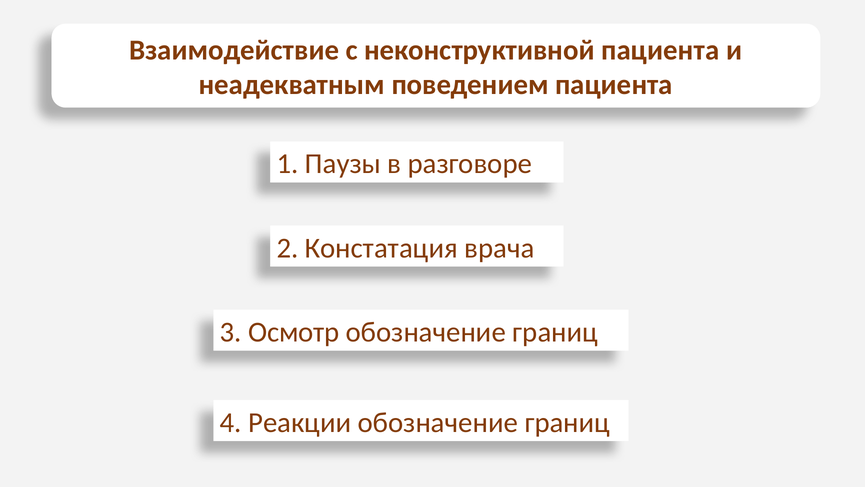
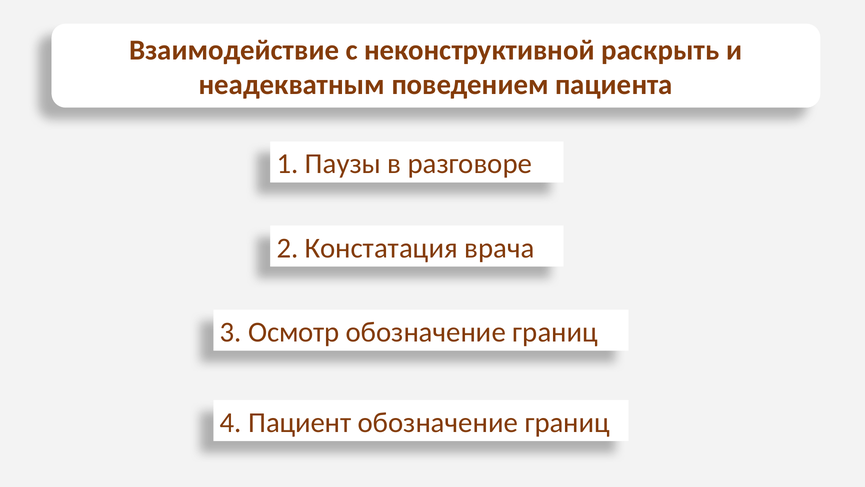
неконструктивной пациента: пациента -> раскрыть (660, 50)
Реакции: Реакции -> Пациент (300, 422)
